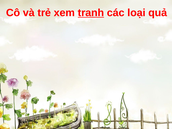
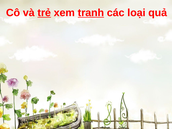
trẻ underline: none -> present (44, 13)
